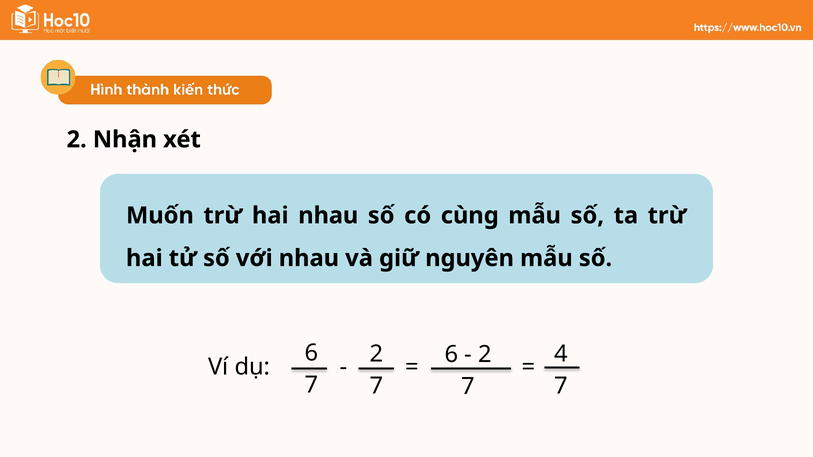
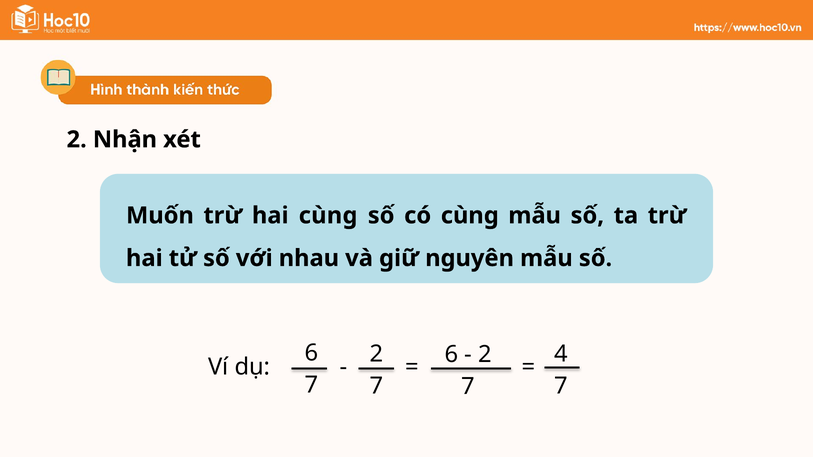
hai nhau: nhau -> cùng (328, 216)
